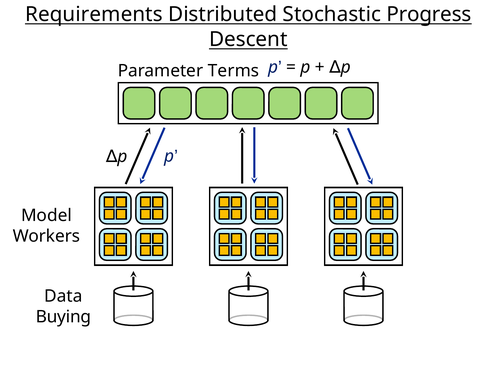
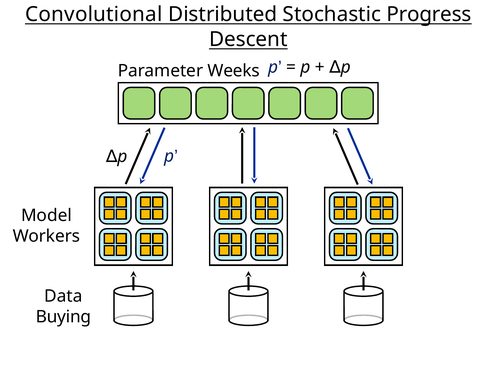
Requirements: Requirements -> Convolutional (94, 14)
Terms: Terms -> Weeks (234, 71)
